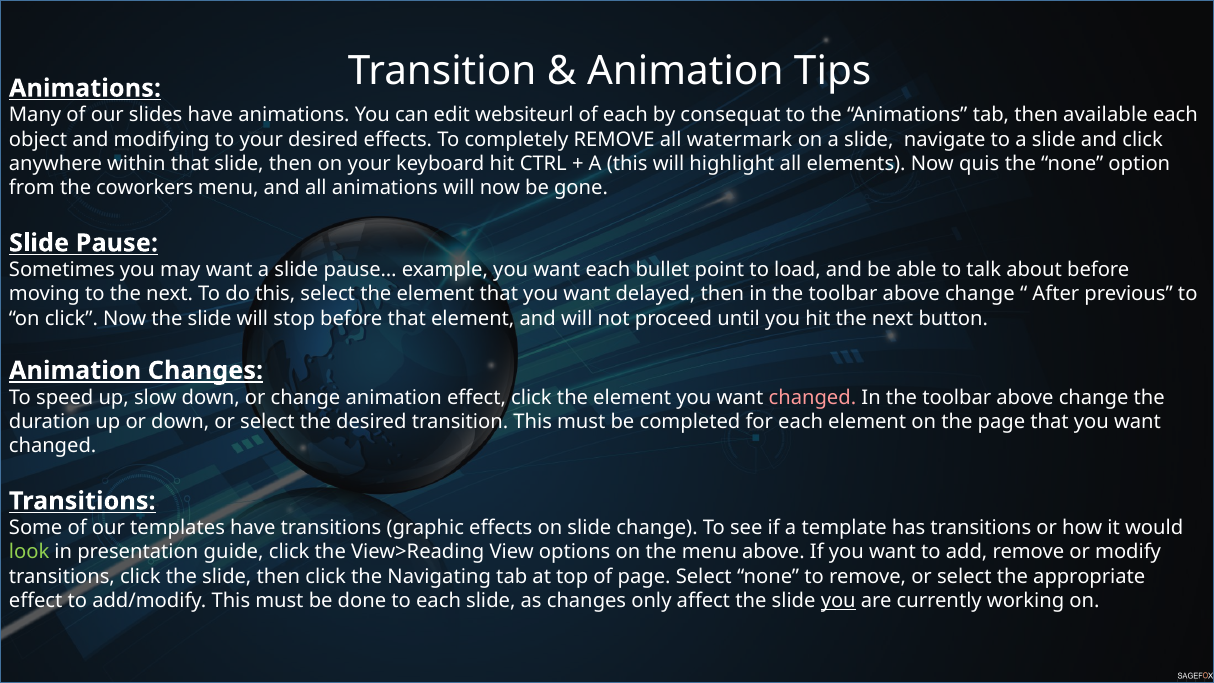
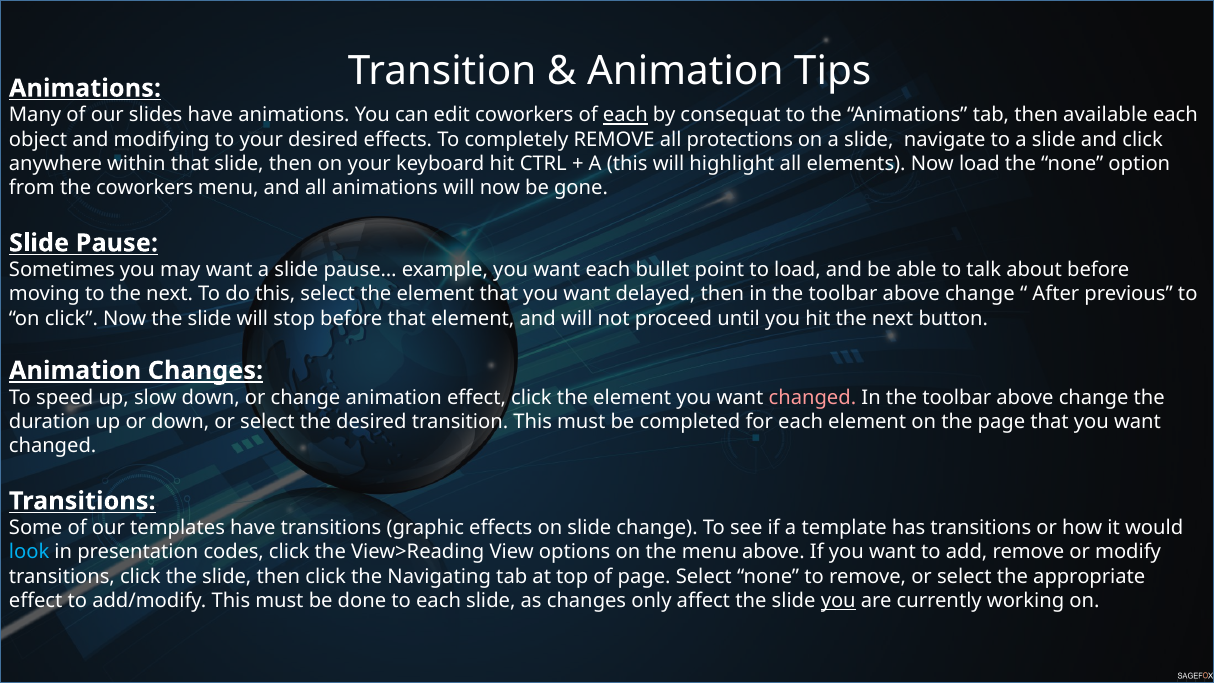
edit websiteurl: websiteurl -> coworkers (524, 115)
each underline: none -> present (625, 115)
watermark: watermark -> protections (740, 140)
Now quis: quis -> load (979, 164)
look colour: light green -> light blue (29, 552)
guide: guide -> codes (234, 552)
